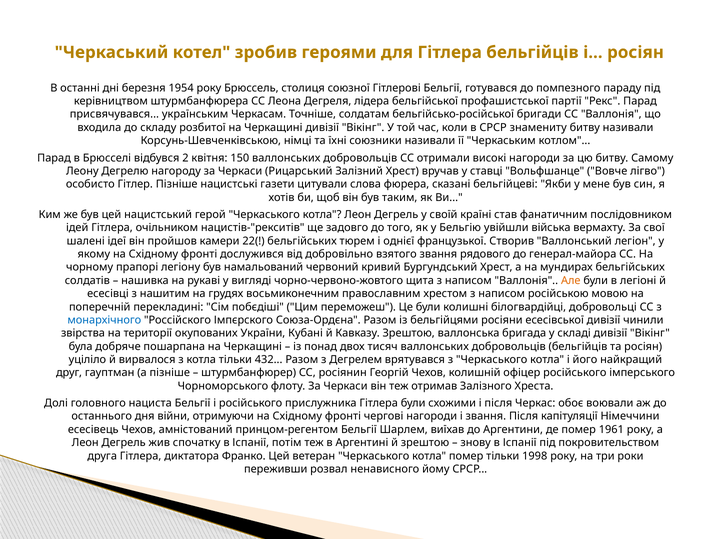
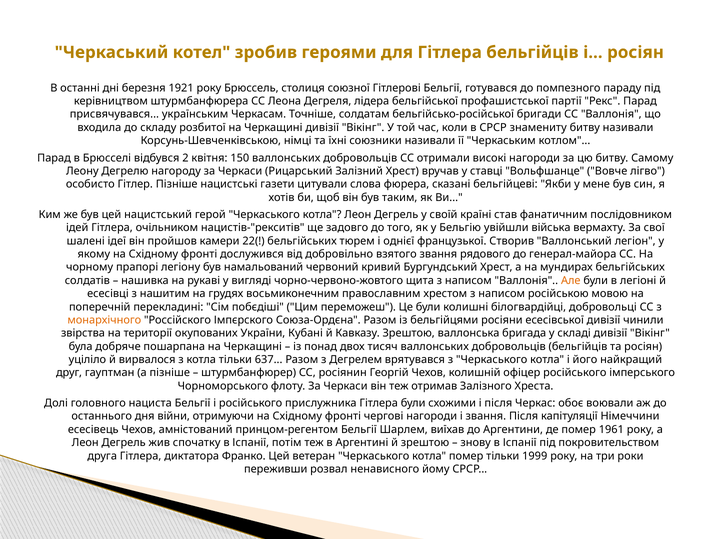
1954: 1954 -> 1921 (181, 88)
монархічного colour: blue -> orange (104, 320)
432: 432 -> 637 (269, 360)
1998: 1998 -> 1999 (535, 456)
